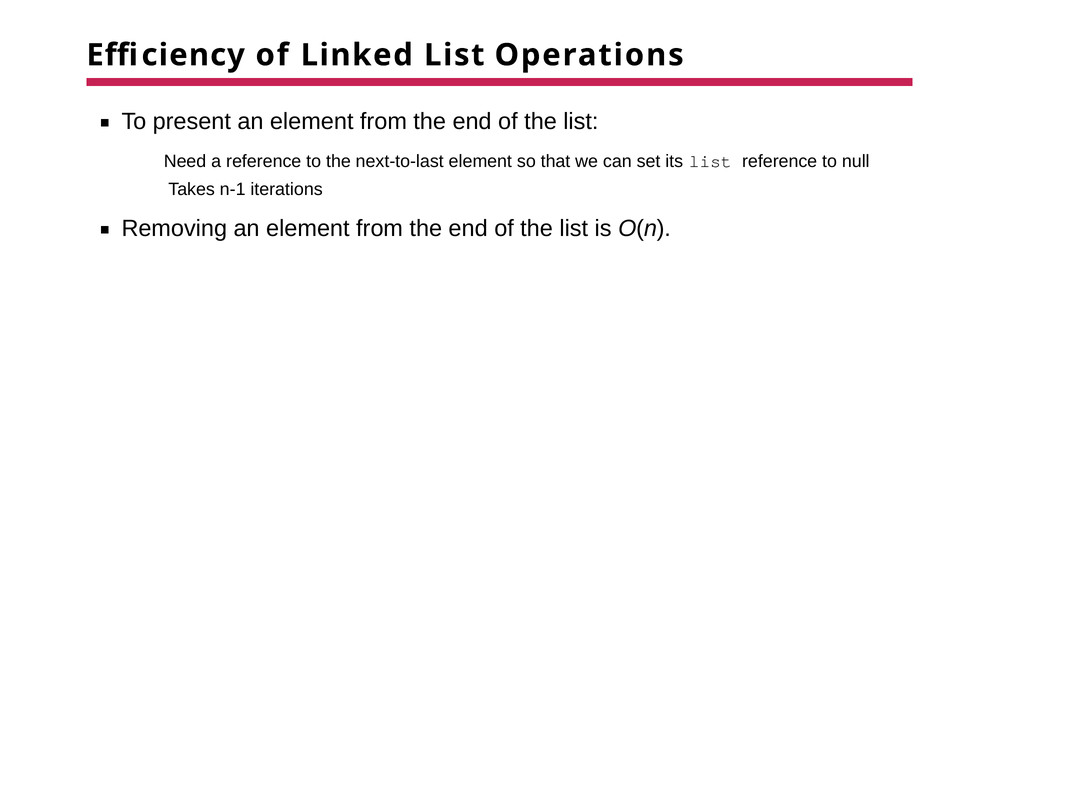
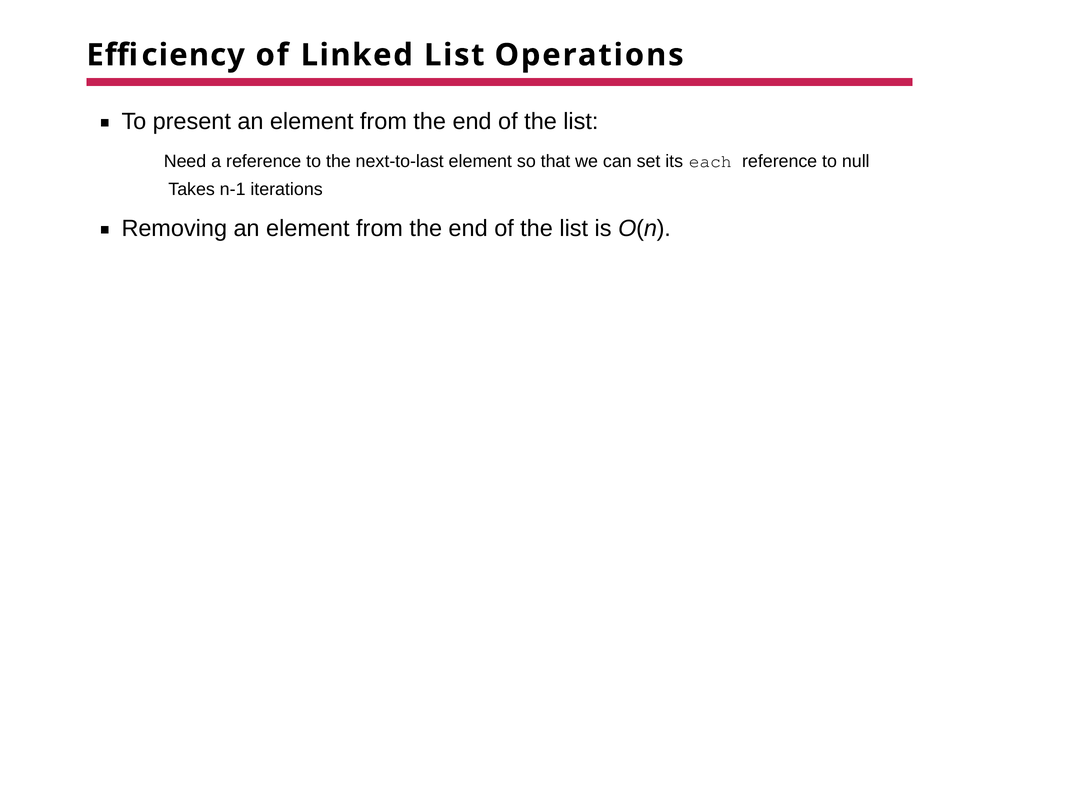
its list: list -> each (710, 161)
